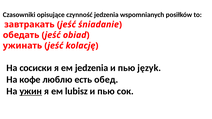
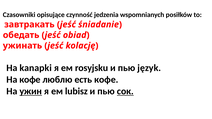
сосиски: сосиски -> kanapki (36, 68)
ем jedzenia: jedzenia -> rosyjsku (92, 68)
есть обед: обед -> кофе (106, 80)
сок underline: none -> present (125, 91)
